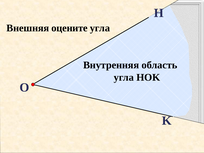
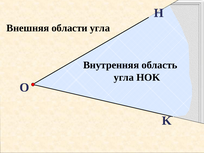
оцените: оцените -> области (70, 28)
